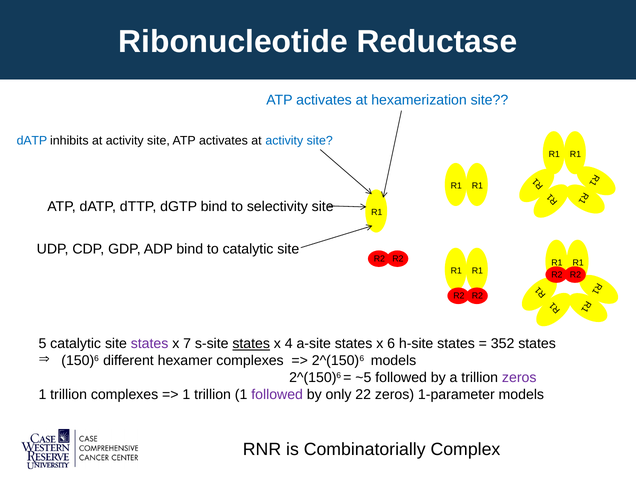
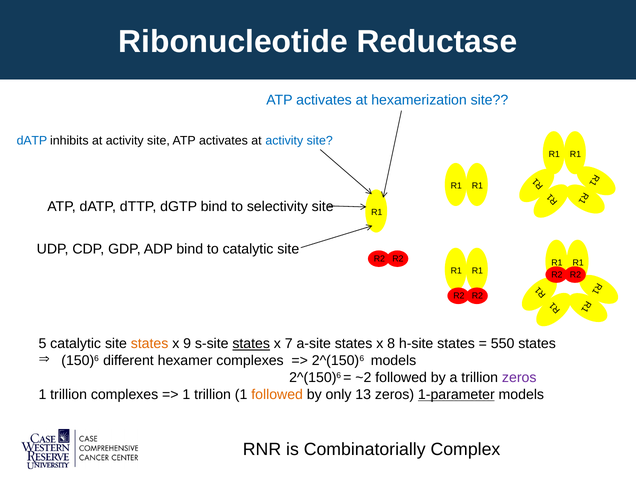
states colour: purple -> orange (150, 344)
7: 7 -> 9 (187, 344)
4: 4 -> 7 (289, 344)
6: 6 -> 8 (391, 344)
352: 352 -> 550 (503, 344)
~5: ~5 -> ~2 (363, 378)
followed colour: purple -> orange (277, 395)
22: 22 -> 13 (363, 395)
1-parameter underline: none -> present (456, 395)
